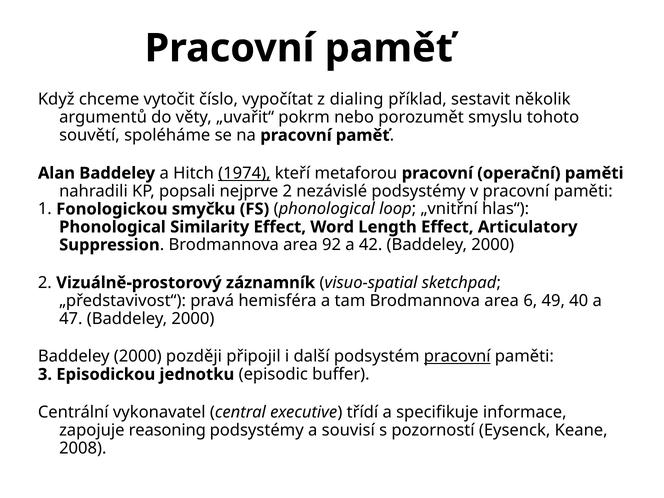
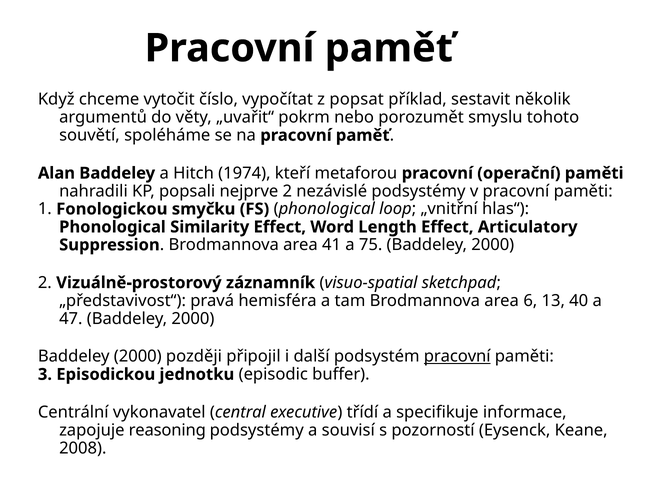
dialing: dialing -> popsat (357, 99)
1974 underline: present -> none (244, 173)
92: 92 -> 41 (332, 245)
42: 42 -> 75 (371, 245)
49: 49 -> 13 (553, 301)
